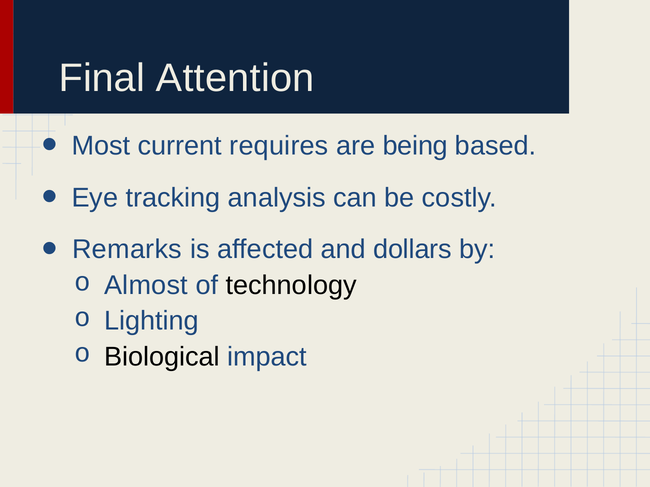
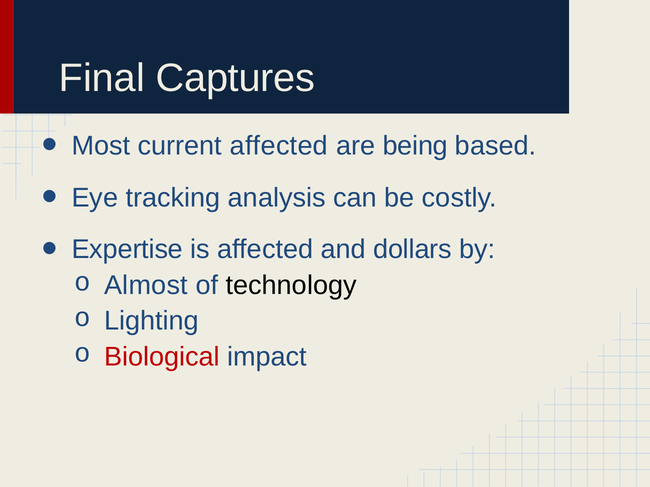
Attention: Attention -> Captures (235, 78)
current requires: requires -> affected (279, 146)
Remarks: Remarks -> Expertise (127, 250)
Biological colour: black -> red (162, 357)
